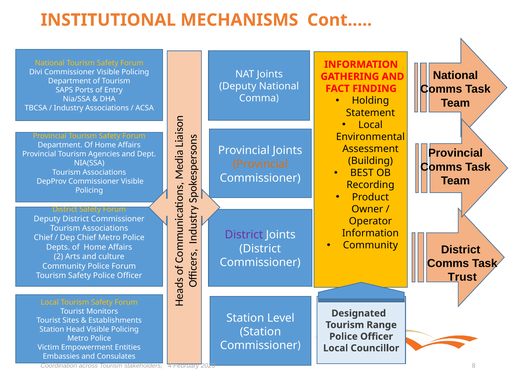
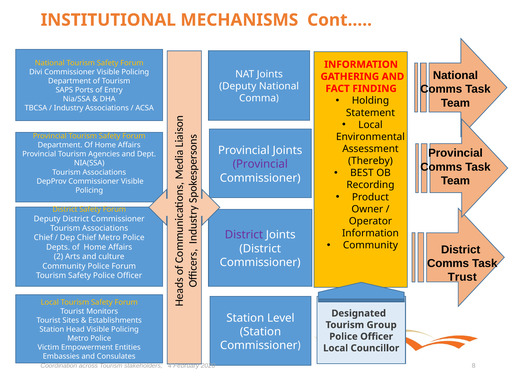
Building: Building -> Thereby (370, 161)
Provincial colour: orange -> purple (260, 164)
Range: Range -> Group (382, 325)
